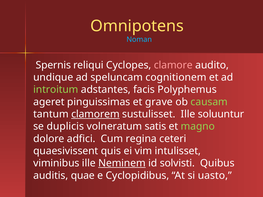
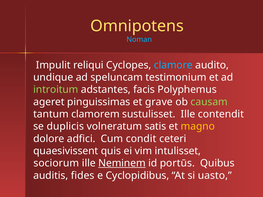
Spernis: Spernis -> Impulit (53, 65)
clamore colour: pink -> light blue (173, 65)
cognitionem: cognitionem -> testimonium (176, 77)
clamorem underline: present -> none (95, 114)
soluuntur: soluuntur -> contendit (221, 114)
magno colour: light green -> yellow (198, 127)
regina: regina -> condit (141, 139)
viminibus: viminibus -> sociorum (56, 163)
solvisti: solvisti -> portūs (177, 163)
quae: quae -> fides (83, 176)
